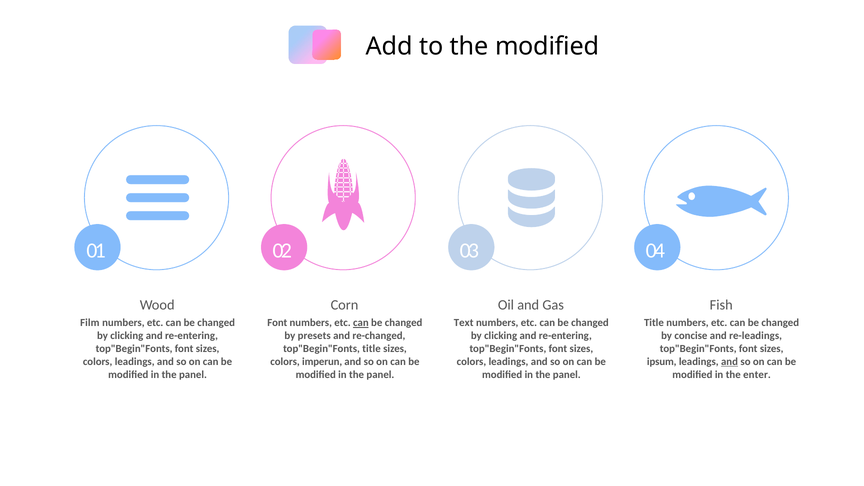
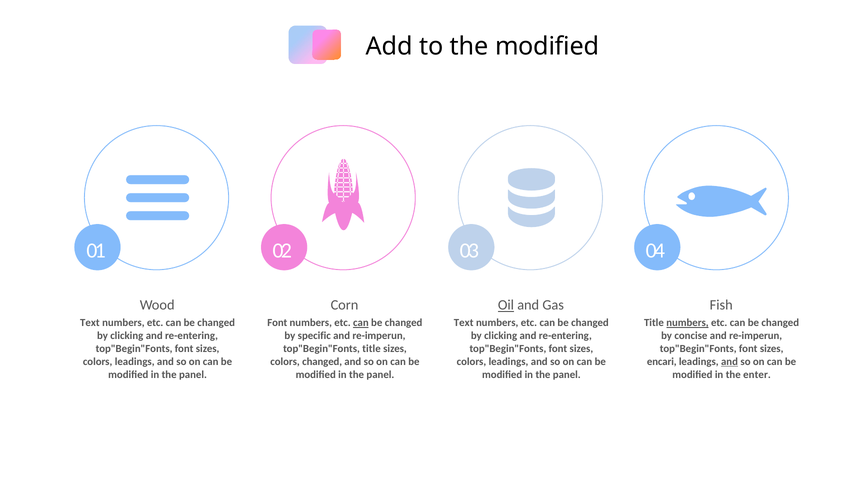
Oil underline: none -> present (506, 305)
Film: Film -> Text (90, 323)
numbers underline: none -> present (687, 323)
presets: presets -> specific (314, 336)
re-changed: re-changed -> re-imperun (379, 336)
re-leadings: re-leadings -> re-imperun (756, 336)
colors imperun: imperun -> changed (322, 362)
ipsum: ipsum -> encari (662, 362)
